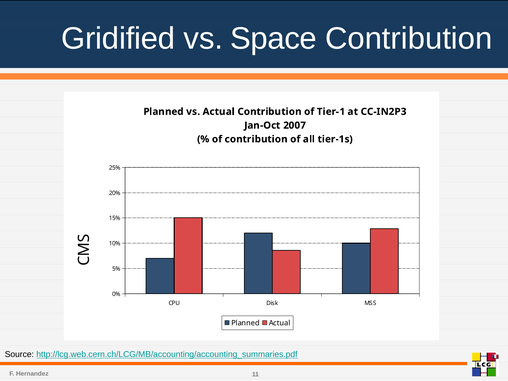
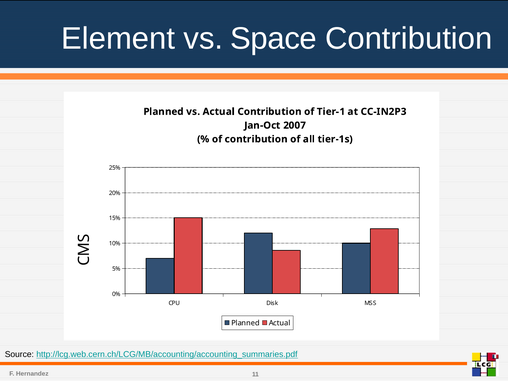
Gridified: Gridified -> Element (118, 39)
